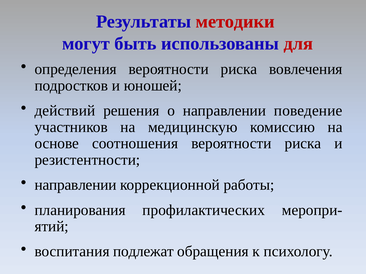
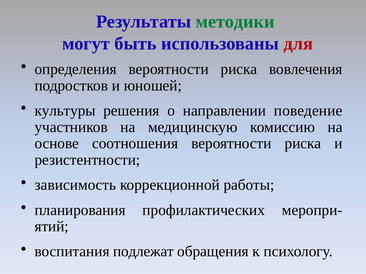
методики colour: red -> green (235, 22)
действий: действий -> культуры (65, 111)
направлении: направлении -> зависимость (75, 185)
